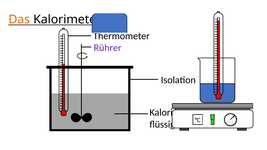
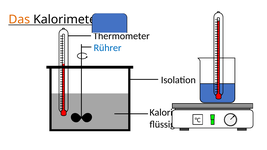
Rührer colour: purple -> blue (108, 48)
